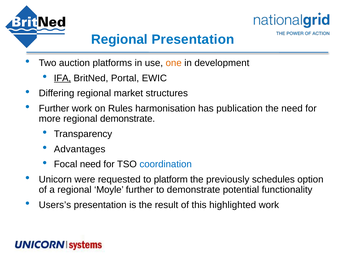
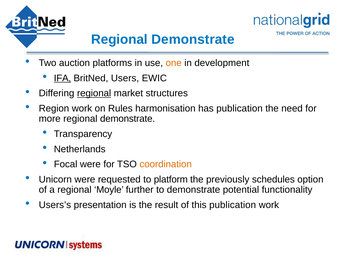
Presentation: Presentation -> Demonstrate (193, 39)
Portal: Portal -> Users (125, 78)
regional underline: none -> present (94, 93)
Further: Further -> Region (54, 108)
Advantages: Advantages -> Netherlands (80, 149)
Focal need: need -> were (90, 164)
coordination colour: blue -> orange (166, 164)
this highlighted: highlighted -> publication (233, 205)
